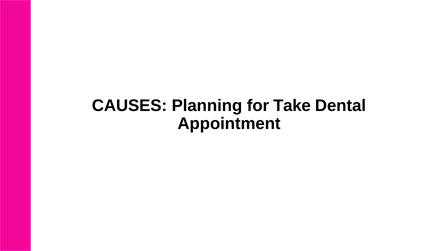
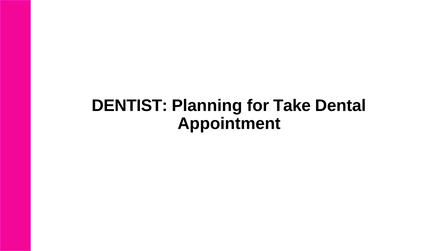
CAUSES: CAUSES -> DENTIST (130, 106)
